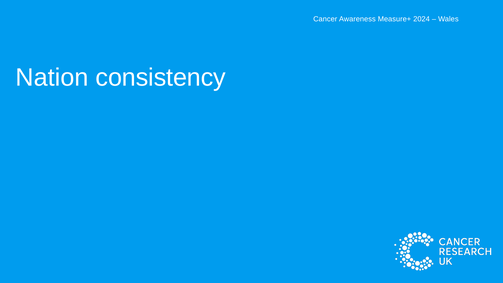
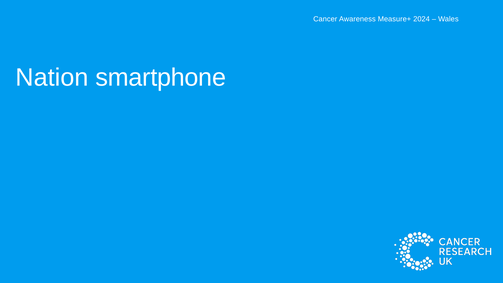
consistency: consistency -> smartphone (161, 78)
